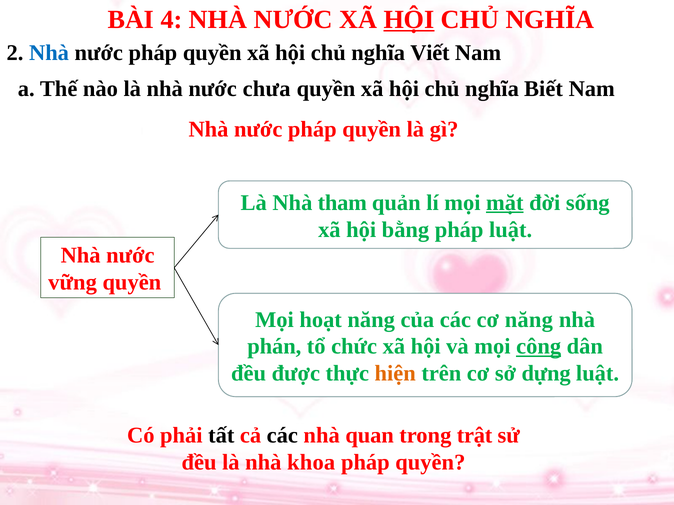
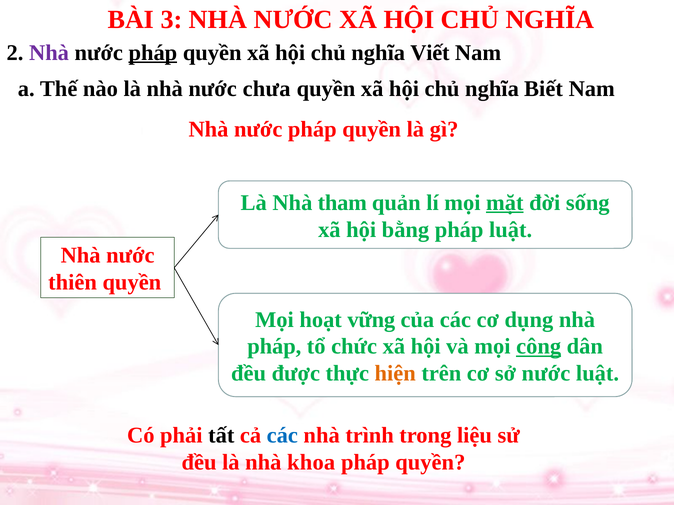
4: 4 -> 3 (172, 19)
HỘI underline: present -> none (409, 19)
Nhà colour: blue -> purple (49, 53)
pháp underline: none -> present (153, 53)
vững: vững -> thiên (73, 283)
hoạt năng: năng -> vững (371, 320)
cơ năng: năng -> dụng (529, 320)
phán: phán -> pháp (274, 347)
sở dựng: dựng -> nước (546, 374)
các colour: black -> blue (282, 436)
quan: quan -> trình (370, 436)
trật: trật -> liệu (474, 436)
